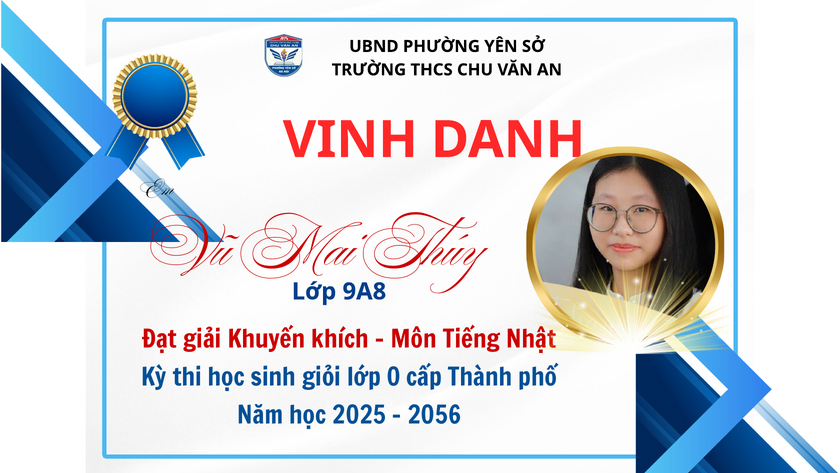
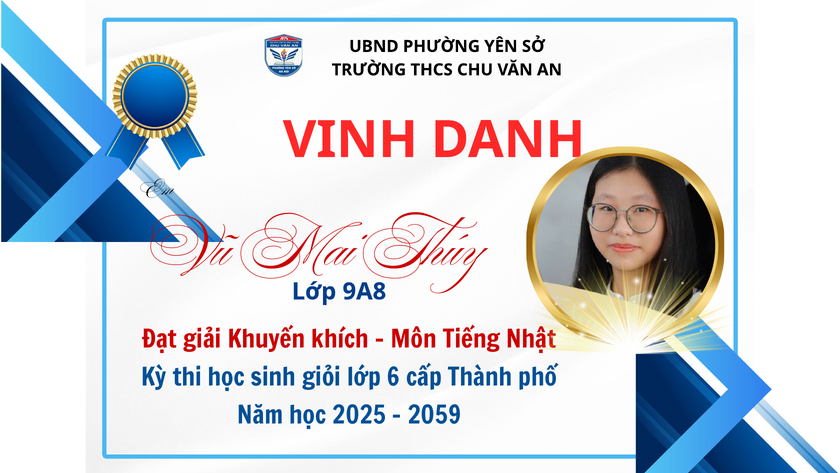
0: 0 -> 6 (393, 377)
2056: 2056 -> 2059 (435, 415)
